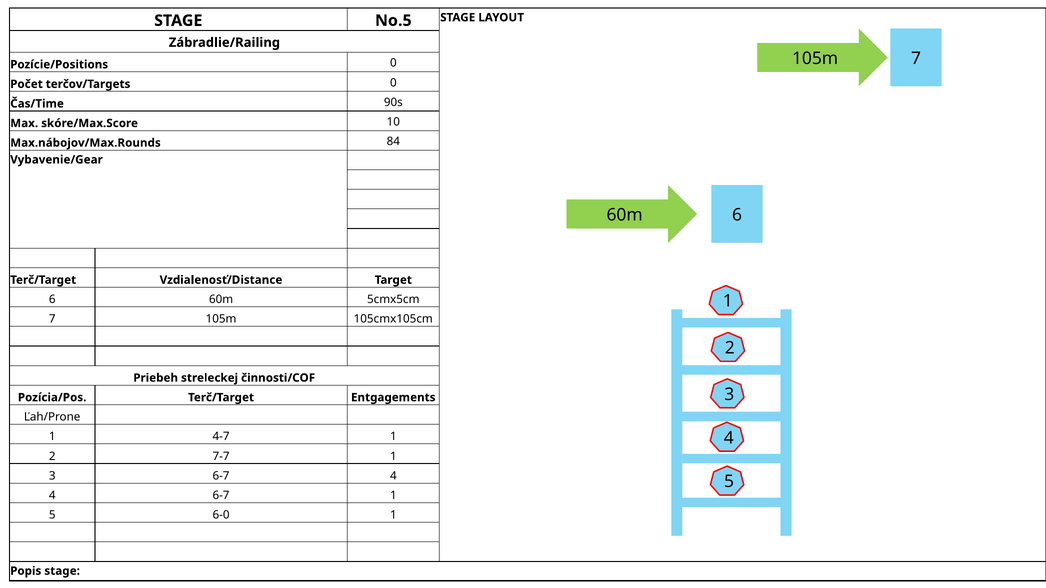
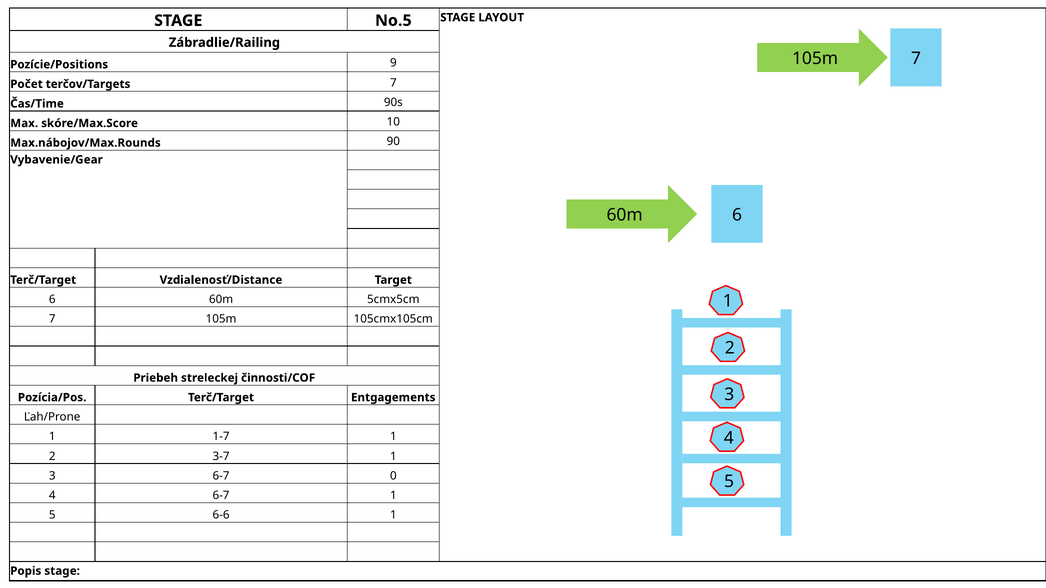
Pozície/Positions 0: 0 -> 9 (393, 63)
terčov/Targets 0: 0 -> 7 (393, 83)
84: 84 -> 90 (393, 142)
4-7: 4-7 -> 1-7 (221, 437)
7-7: 7-7 -> 3-7 (221, 457)
6-7 4: 4 -> 0 (393, 476)
6-0: 6-0 -> 6-6 (221, 515)
